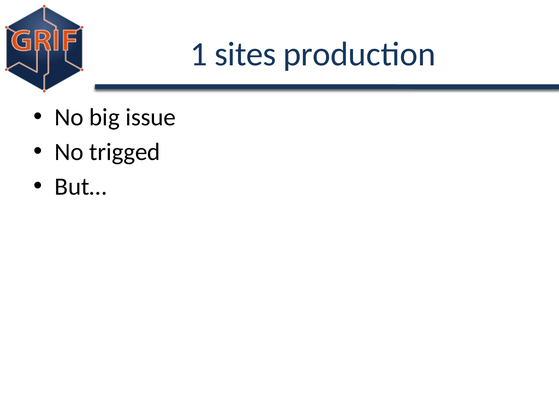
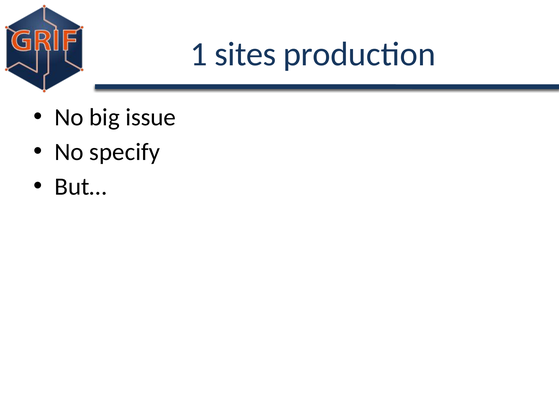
trigged: trigged -> specify (125, 152)
